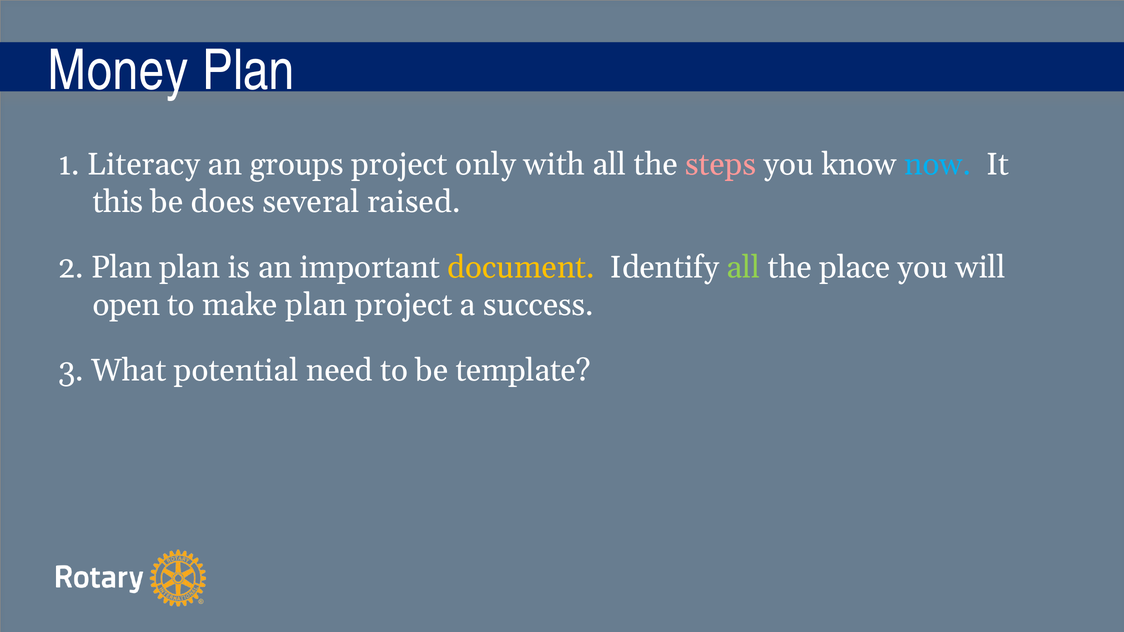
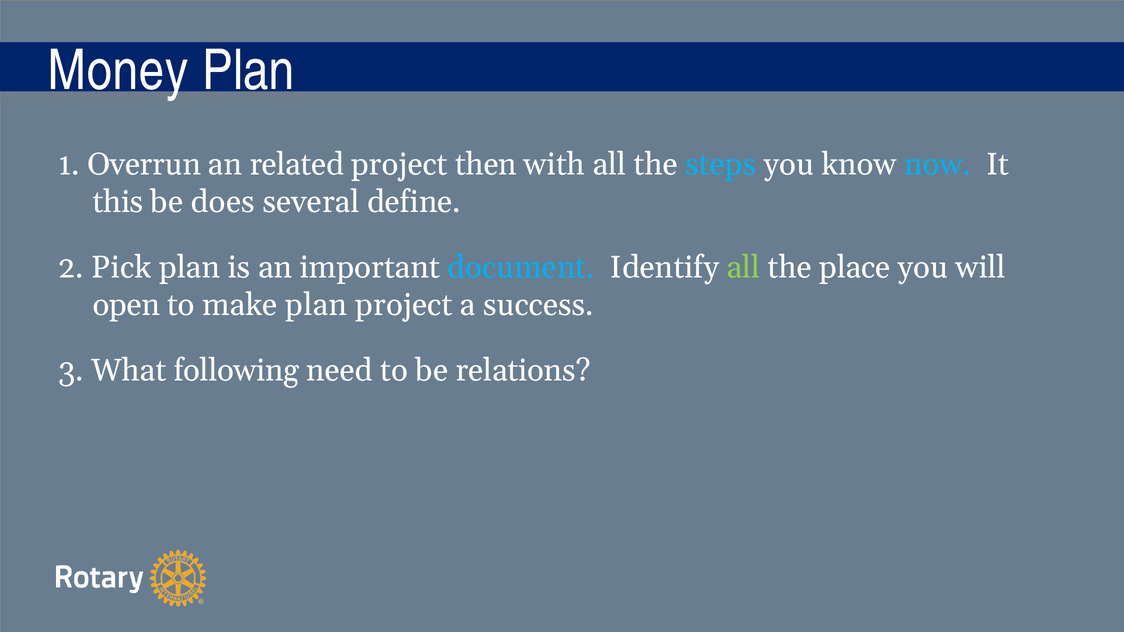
Literacy: Literacy -> Overrun (144, 165)
groups: groups -> related (297, 165)
only: only -> then (486, 165)
steps colour: pink -> light blue (721, 165)
raised: raised -> define (414, 202)
2 Plan: Plan -> Pick (121, 268)
document colour: yellow -> light blue (521, 268)
potential: potential -> following (236, 371)
template: template -> relations (523, 371)
